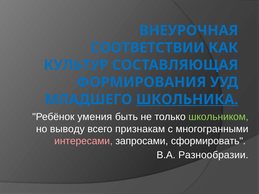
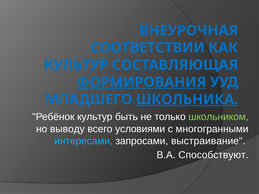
ФОРМИРОВАНИЯ underline: none -> present (141, 82)
Ребёнок умения: умения -> культур (95, 117)
признакам: признакам -> условиями (140, 129)
интересами colour: pink -> light blue (83, 141)
сформировать: сформировать -> выстраивание (208, 141)
Разнообразии: Разнообразии -> Способствуют (213, 155)
